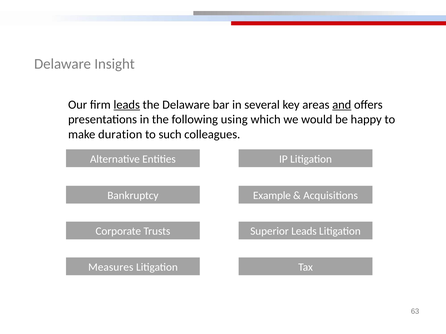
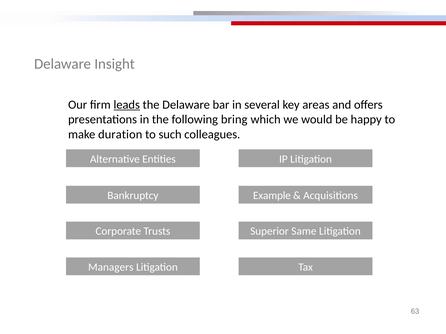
and underline: present -> none (342, 105)
using: using -> bring (234, 120)
Superior Leads: Leads -> Same (304, 232)
Measures: Measures -> Managers (111, 268)
